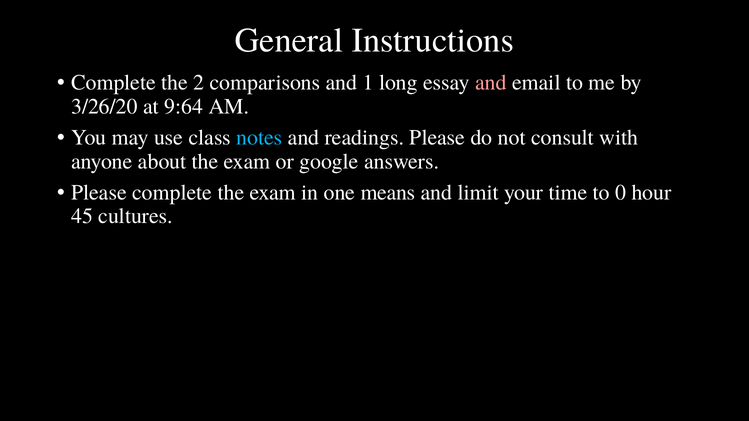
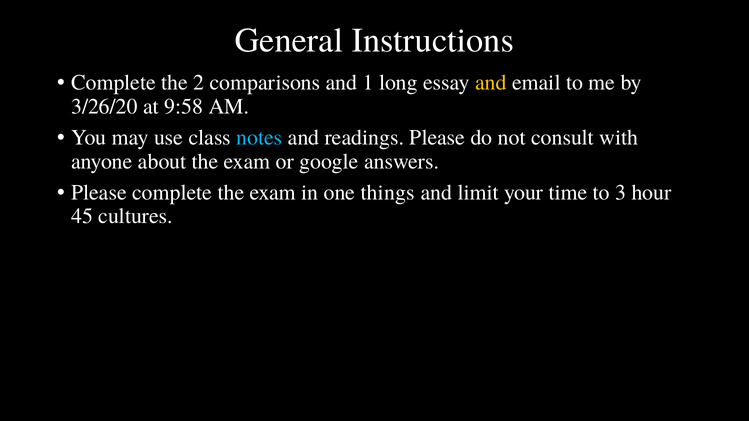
and colour: pink -> yellow (491, 83)
9:64: 9:64 -> 9:58 (184, 106)
means: means -> things (388, 193)
0: 0 -> 3 (621, 193)
